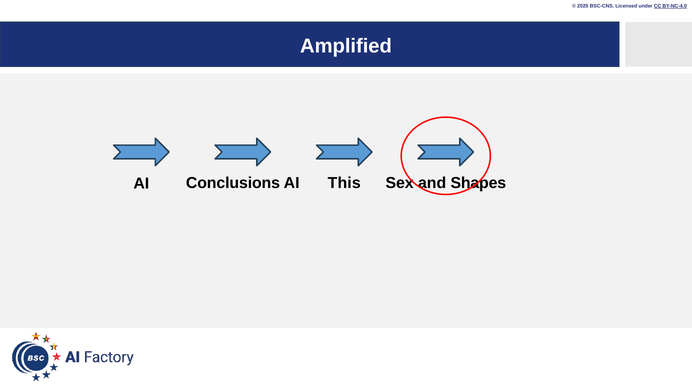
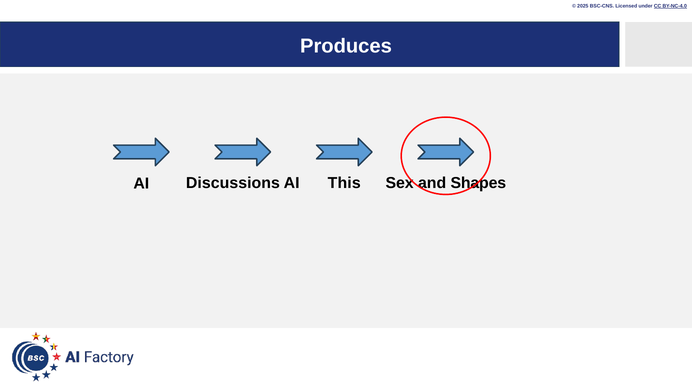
Amplified: Amplified -> Produces (346, 46)
Conclusions: Conclusions -> Discussions (233, 183)
